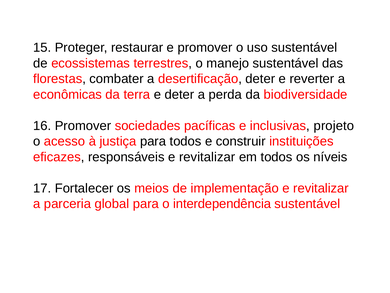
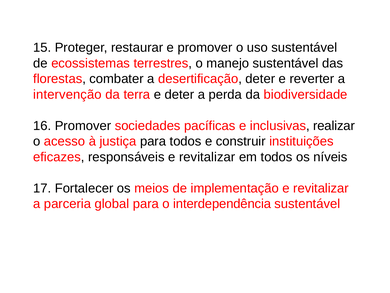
econômicas: econômicas -> intervenção (67, 94)
projeto: projeto -> realizar (334, 126)
